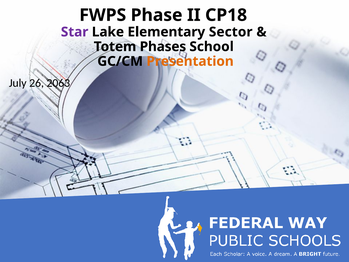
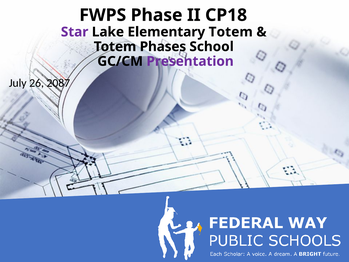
Elementary Sector: Sector -> Totem (231, 32)
Presentation colour: orange -> purple (190, 61)
2063: 2063 -> 2087 (58, 83)
